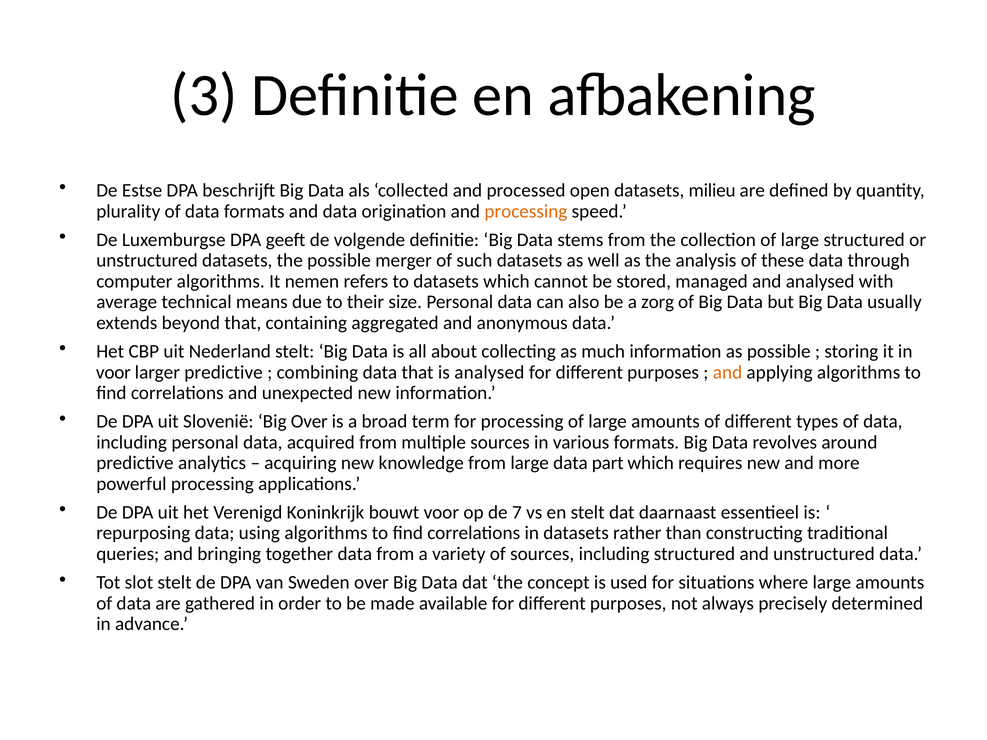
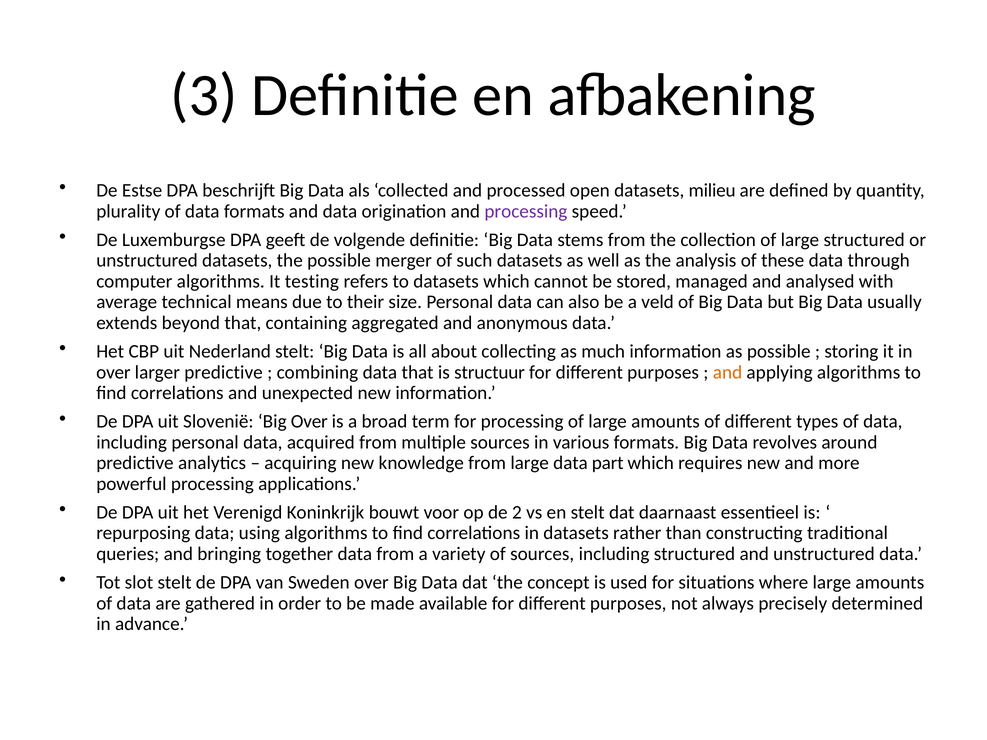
processing colour: orange -> purple (526, 211)
nemen: nemen -> testing (312, 281)
zorg: zorg -> veld (658, 302)
voor: voor -> over (113, 372)
is analysed: analysed -> structuur (490, 372)
7: 7 -> 2 (517, 513)
